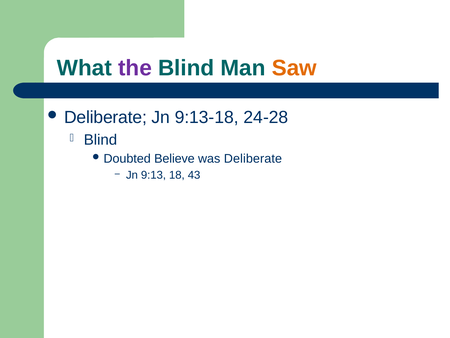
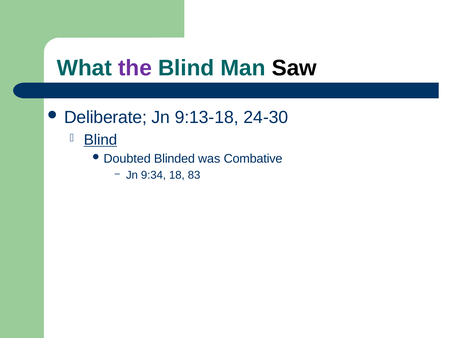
Saw colour: orange -> black (294, 68)
24-28: 24-28 -> 24-30 (266, 117)
Blind underline: none -> present (100, 140)
Believe: Believe -> Blinded (174, 158)
was Deliberate: Deliberate -> Combative (253, 158)
9:13: 9:13 -> 9:34 (153, 175)
43: 43 -> 83 (194, 175)
